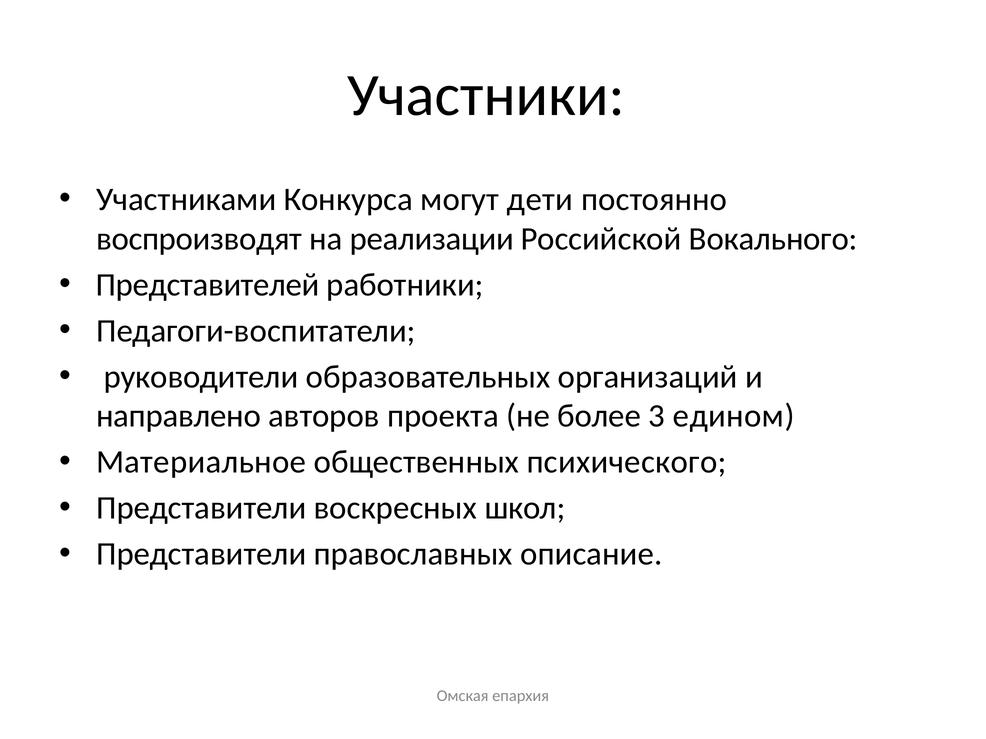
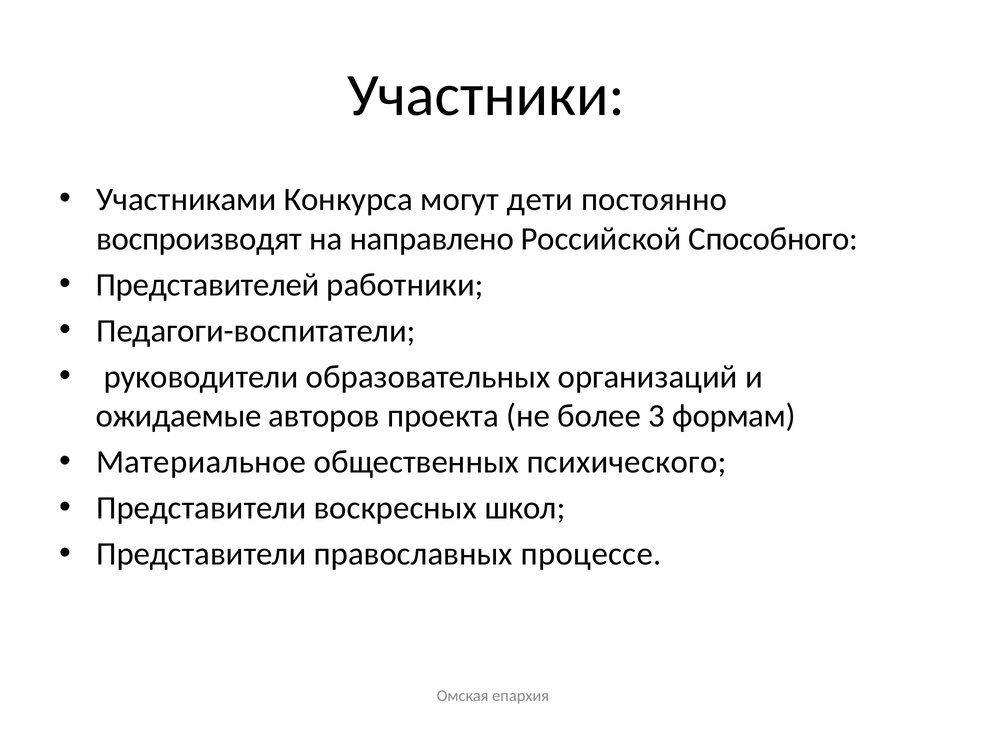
реализации: реализации -> направлено (432, 239)
Вокального: Вокального -> Способного (773, 239)
направлено: направлено -> ожидаемые (179, 416)
едином: едином -> формам (734, 416)
описание: описание -> процессе (591, 554)
